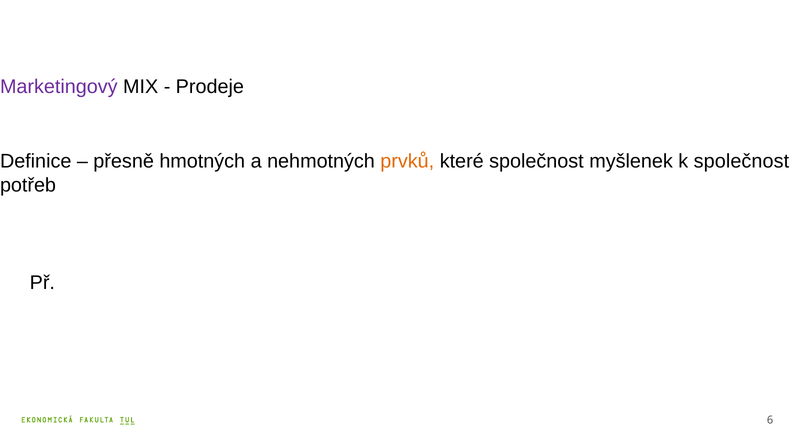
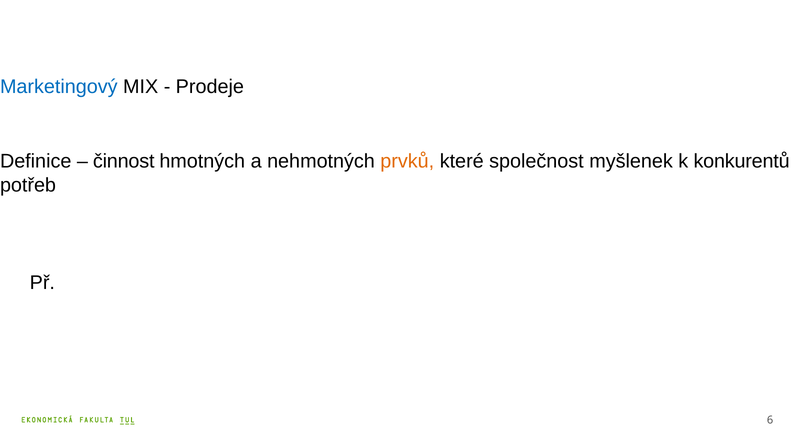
Marketingový colour: purple -> blue (59, 87)
přesně: přesně -> činnost (124, 162)
k společnost: společnost -> konkurentů (742, 162)
